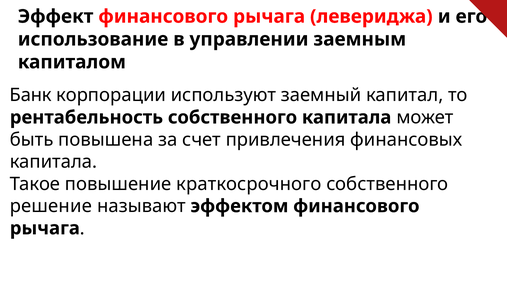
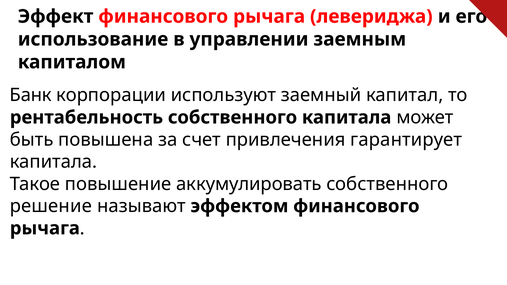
финансовых: финансовых -> гарантирует (406, 140)
краткосрочного: краткосрочного -> аккумулировать (249, 184)
